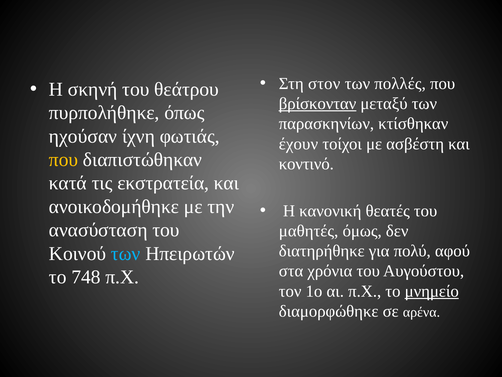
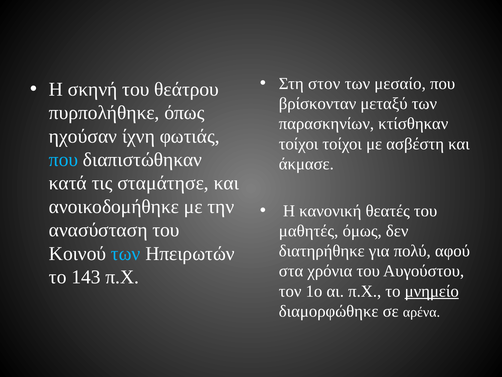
πολλές: πολλές -> μεσαίο (400, 83)
βρίσκονταν underline: present -> none (318, 103)
έχουν: έχουν -> τοίχοι (299, 144)
που colour: yellow -> light blue (64, 160)
κοντινό: κοντινό -> άκμασε (306, 164)
εκστρατεία: εκστρατεία -> σταμάτησε (163, 183)
748: 748 -> 143 (86, 277)
